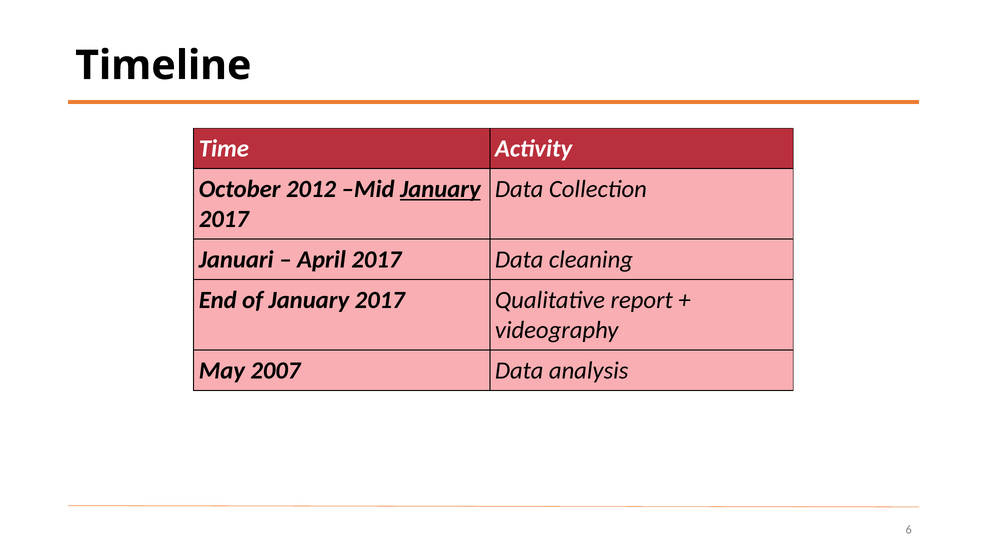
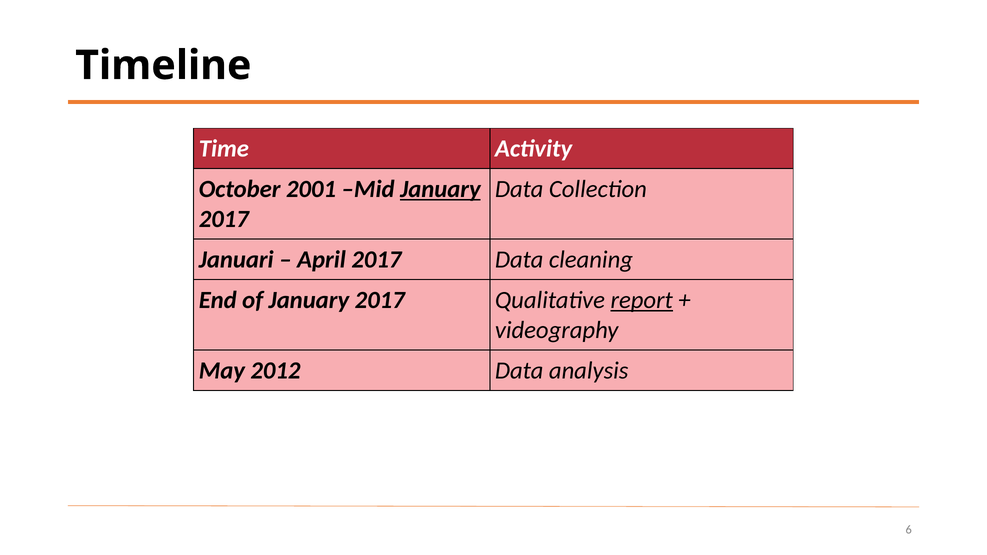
2012: 2012 -> 2001 (311, 189)
report underline: none -> present (642, 300)
2007: 2007 -> 2012 (275, 371)
